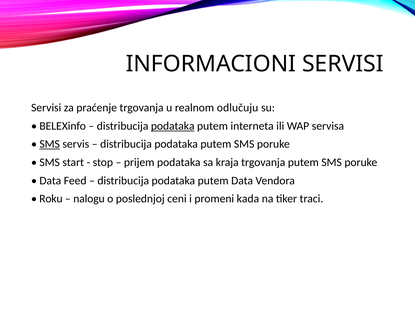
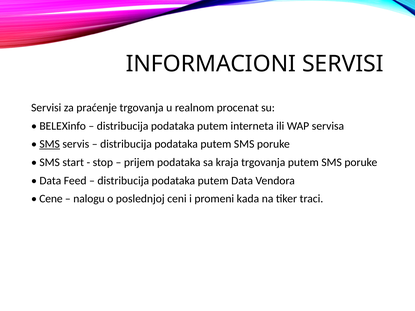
odlučuju: odlučuju -> procenat (238, 108)
podataka underline: present -> none (173, 126)
Roku: Roku -> Cene (51, 199)
